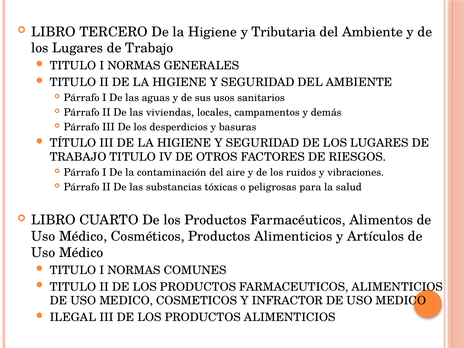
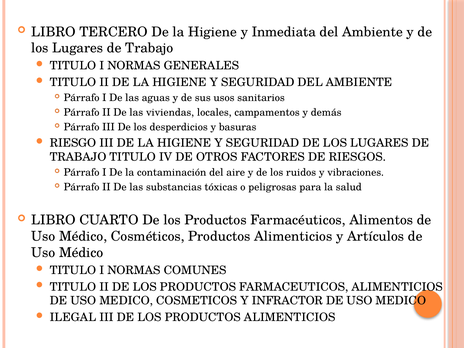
Tributaria: Tributaria -> Inmediata (284, 32)
TÍTULO: TÍTULO -> RIESGO (73, 143)
